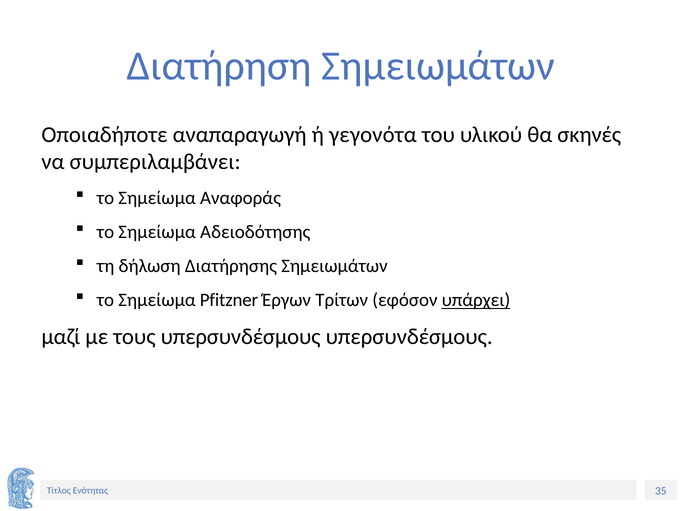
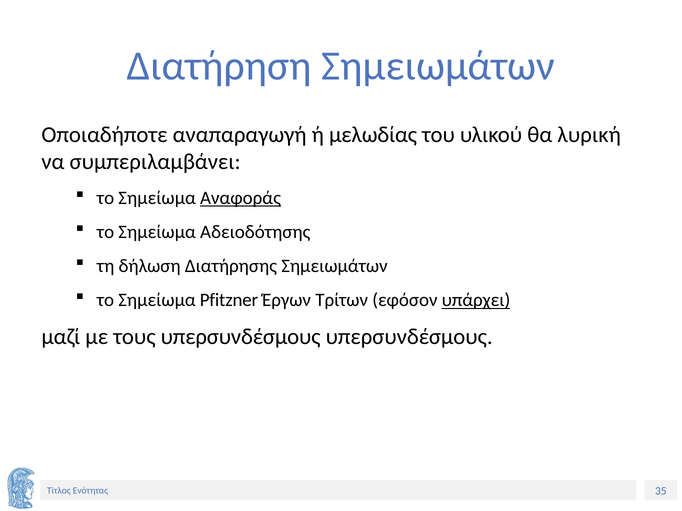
γεγονότα: γεγονότα -> μελωδίας (373, 135)
σκηνές: σκηνές -> λυρική (589, 135)
Αναφοράς underline: none -> present (241, 198)
